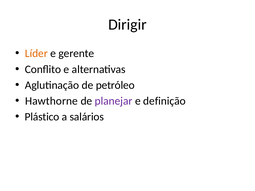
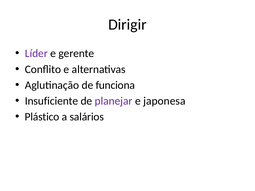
Líder colour: orange -> purple (36, 53)
petróleo: petróleo -> funciona (115, 85)
Hawthorne: Hawthorne -> Insuficiente (51, 101)
definição: definição -> japonesa (164, 101)
